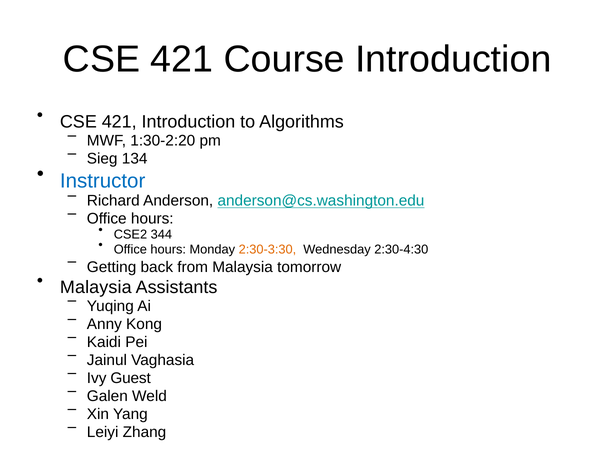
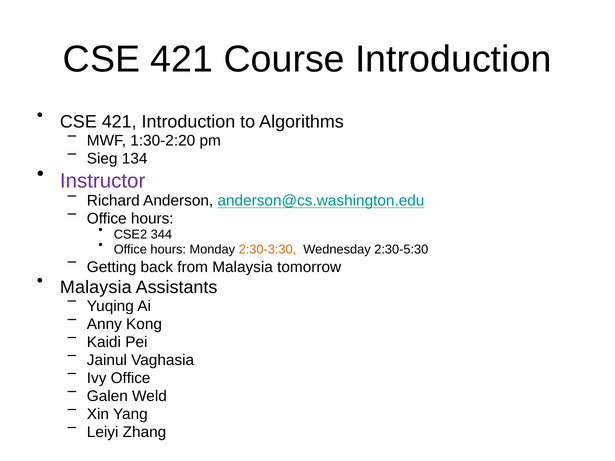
Instructor colour: blue -> purple (103, 181)
2:30-4:30: 2:30-4:30 -> 2:30-5:30 (401, 250)
Ivy Guest: Guest -> Office (131, 378)
